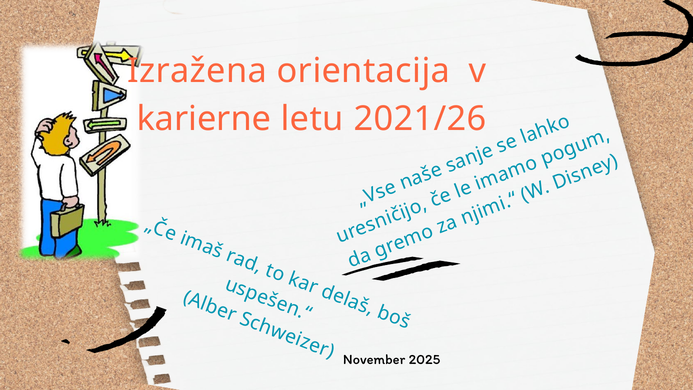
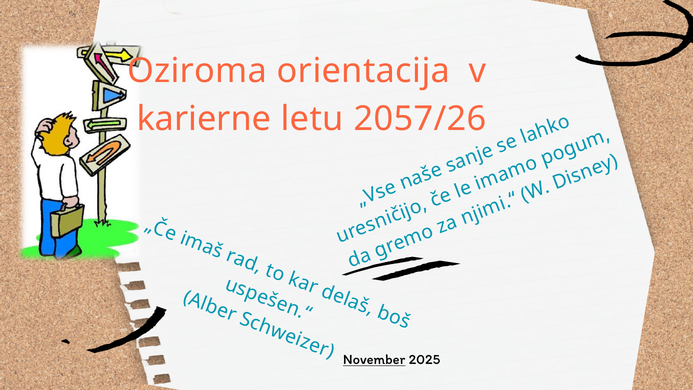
Izražena: Izražena -> Oziroma (197, 71)
2021/26: 2021/26 -> 2057/26 (420, 119)
November underline: none -> present (374, 359)
